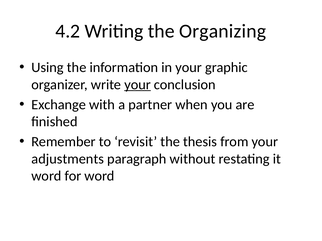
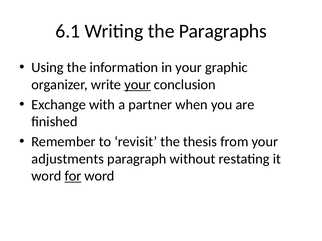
4.2: 4.2 -> 6.1 (68, 31)
Organizing: Organizing -> Paragraphs (223, 31)
for underline: none -> present (73, 176)
